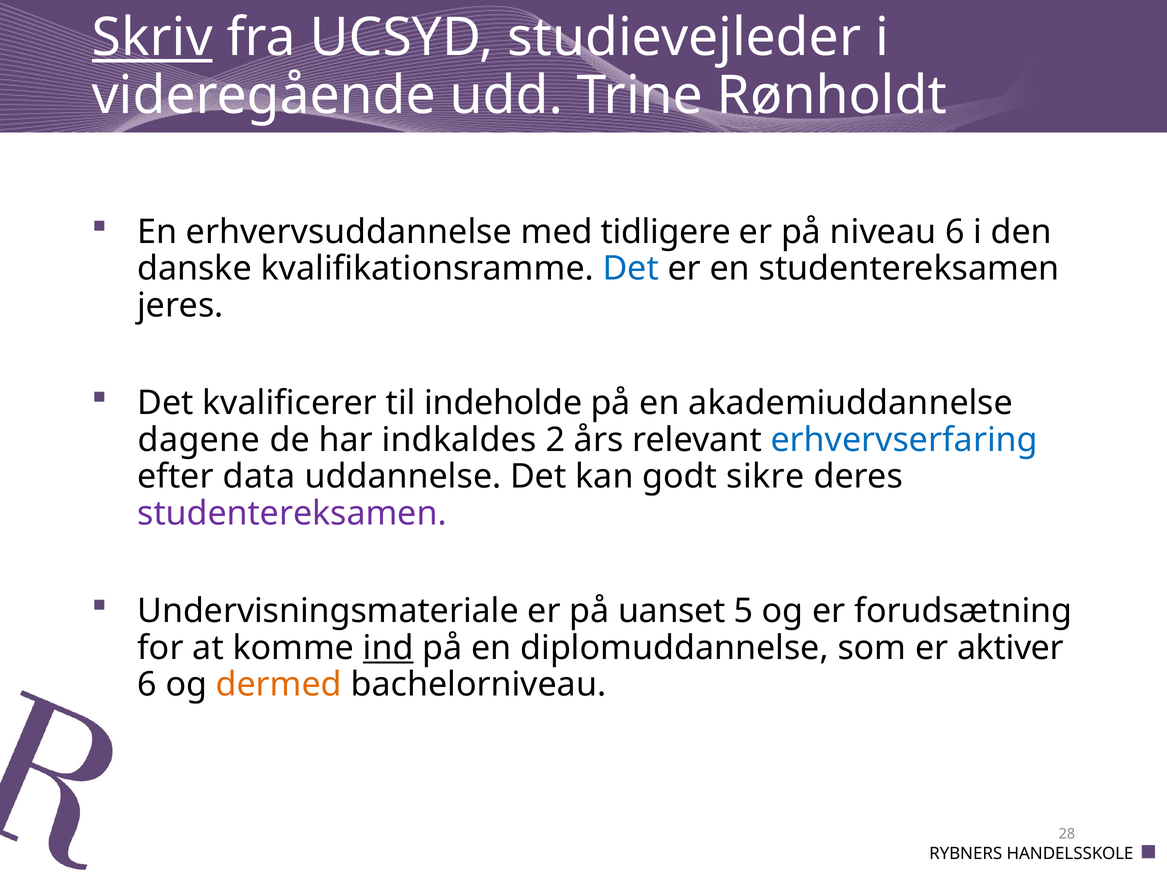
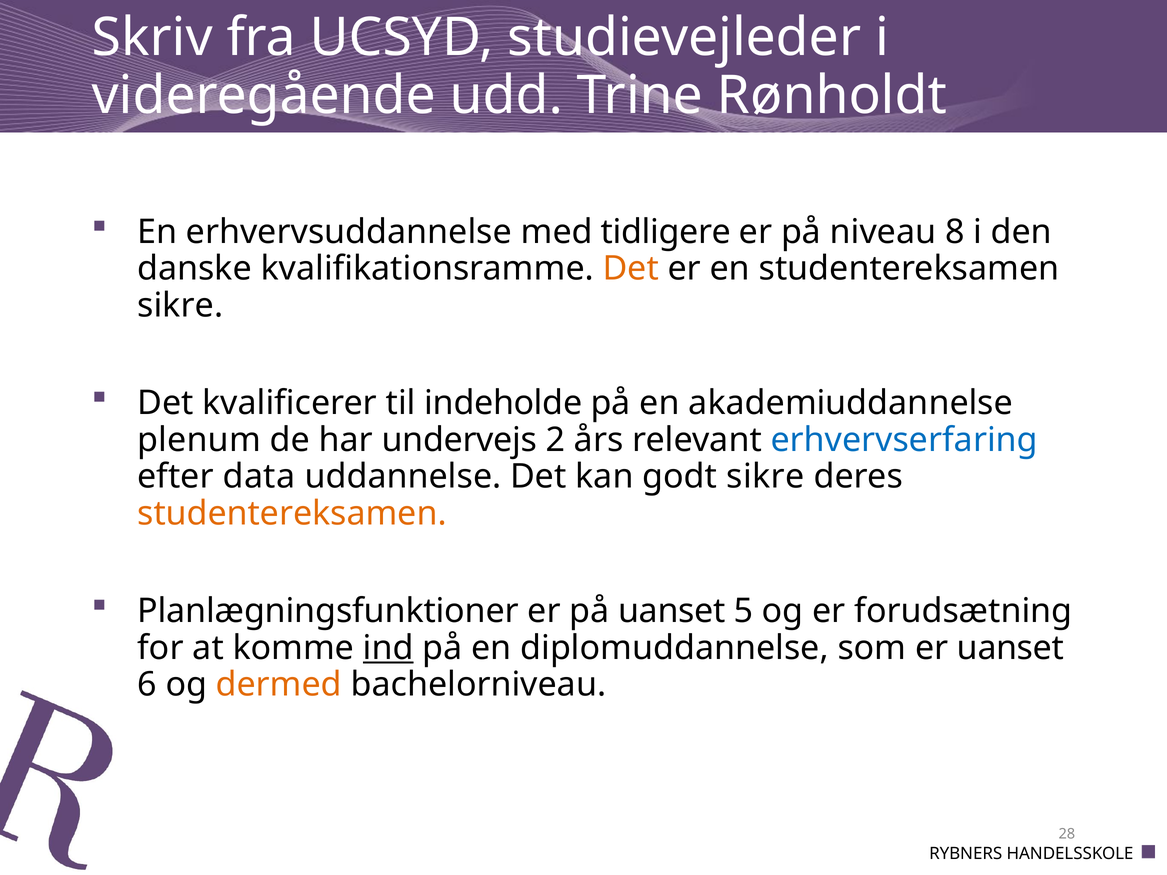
Skriv underline: present -> none (152, 38)
niveau 6: 6 -> 8 (955, 232)
Det colour: blue -> orange (631, 269)
jeres: jeres -> sikre (180, 305)
dagene: dagene -> plenum (199, 440)
indkaldes: indkaldes -> undervejs (459, 440)
studentereksamen colour: purple -> orange (292, 514)
Undervisningsmateriale: Undervisningsmateriale -> Planlægningsfunktioner (328, 611)
er aktiver: aktiver -> uanset (1010, 648)
